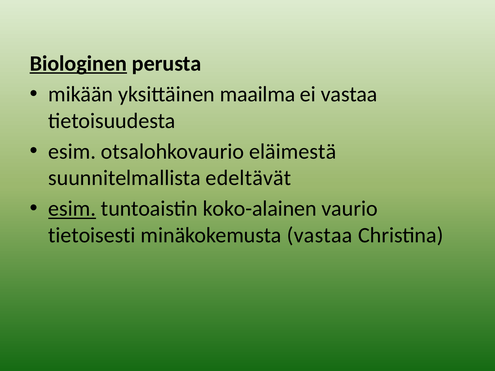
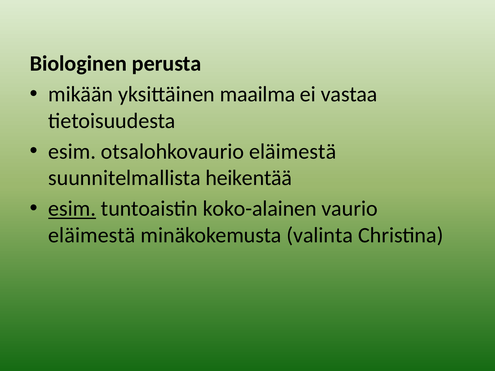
Biologinen underline: present -> none (78, 64)
edeltävät: edeltävät -> heikentää (249, 178)
tietoisesti: tietoisesti -> eläimestä (92, 235)
minäkokemusta vastaa: vastaa -> valinta (320, 235)
